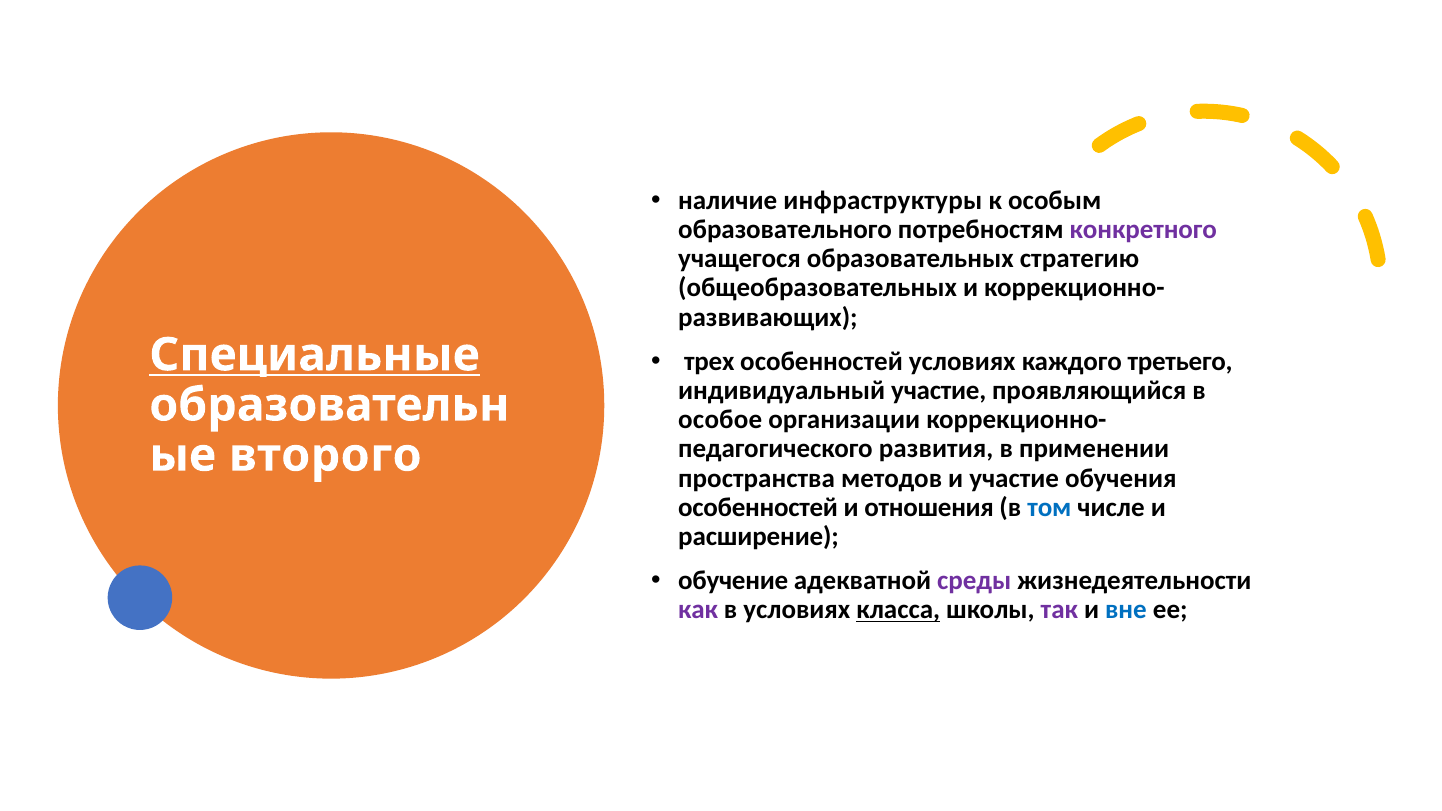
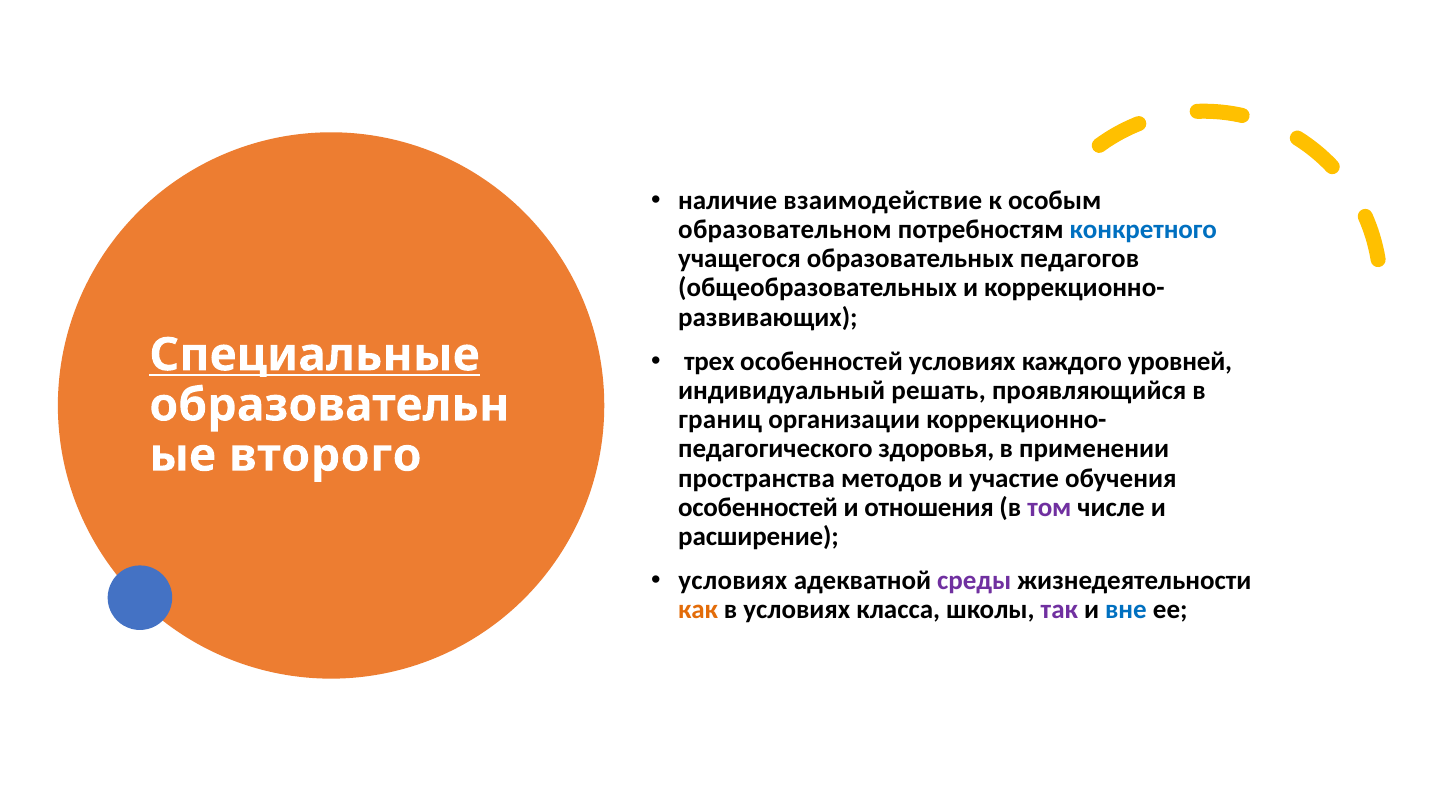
инфраструктуры: инфраструктуры -> взаимодействие (883, 200)
образовательного: образовательного -> образовательном (785, 230)
конкретного colour: purple -> blue (1143, 230)
стратегию: стратегию -> педагогов (1080, 259)
третьего: третьего -> уровней (1180, 361)
индивидуальный участие: участие -> решать (939, 391)
особое: особое -> границ (720, 420)
развития: развития -> здоровья (936, 449)
том colour: blue -> purple (1049, 507)
обучение: обучение -> условиях (733, 581)
как colour: purple -> orange (698, 610)
класса underline: present -> none (898, 610)
